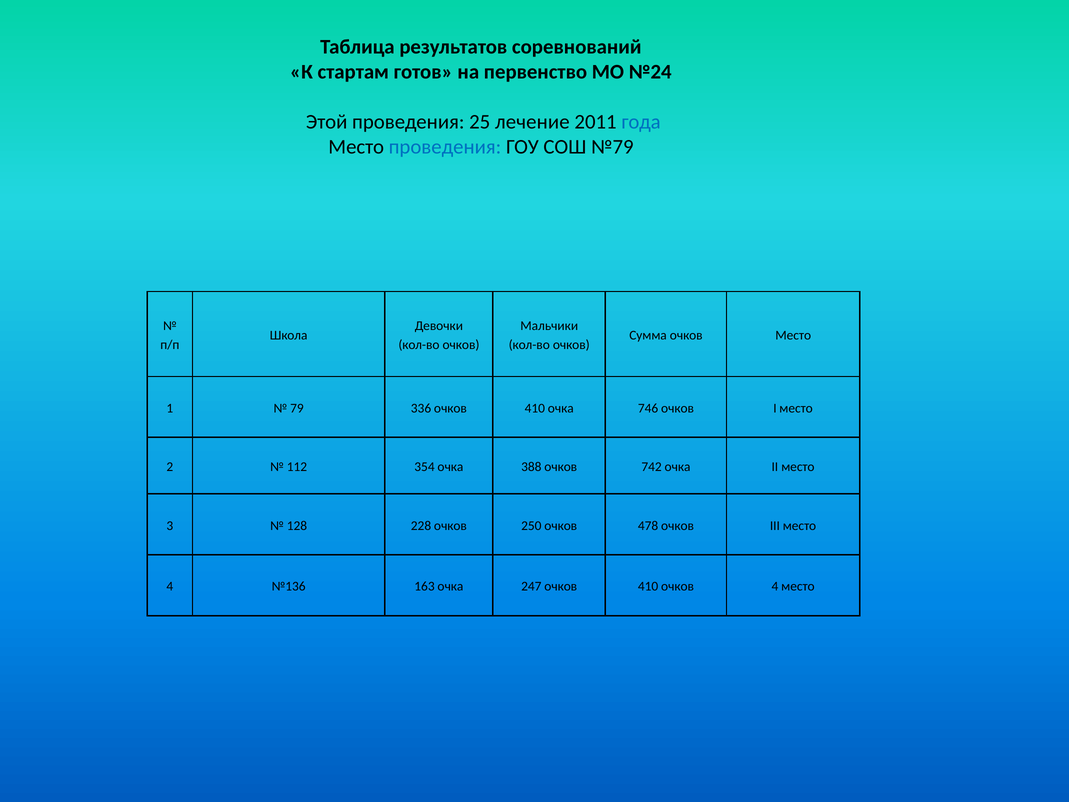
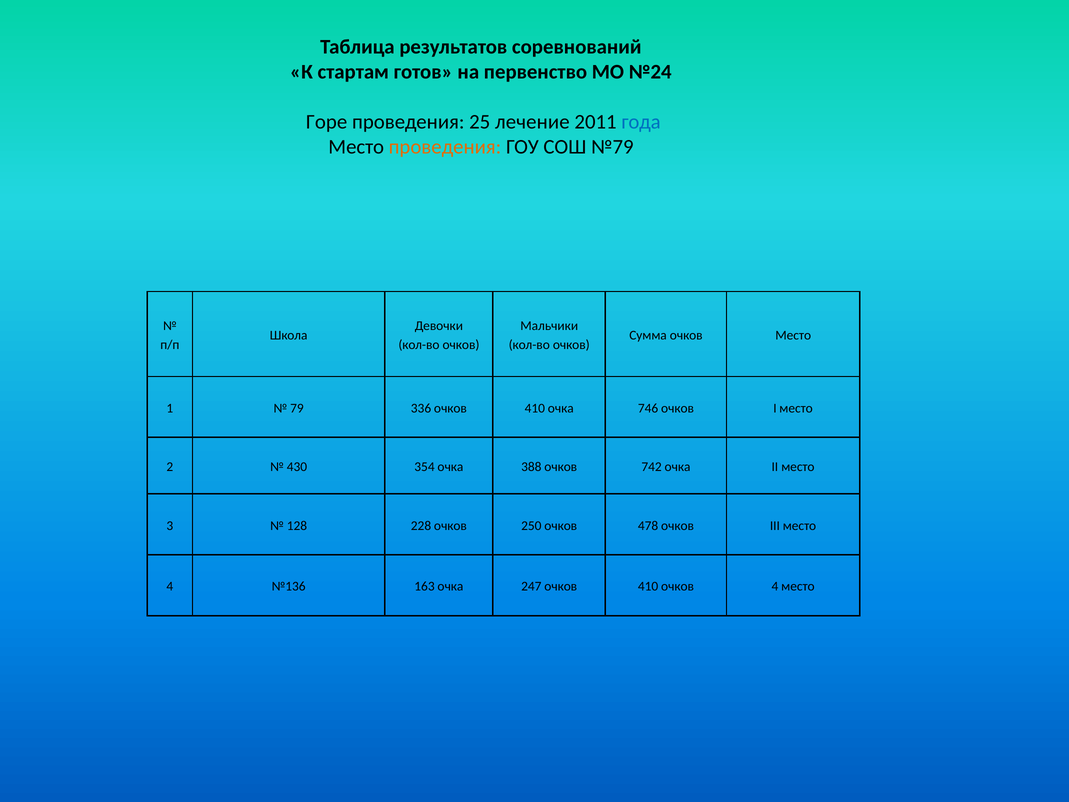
Этой: Этой -> Горе (327, 122)
проведения colour: blue -> orange (445, 147)
112: 112 -> 430 (297, 467)
